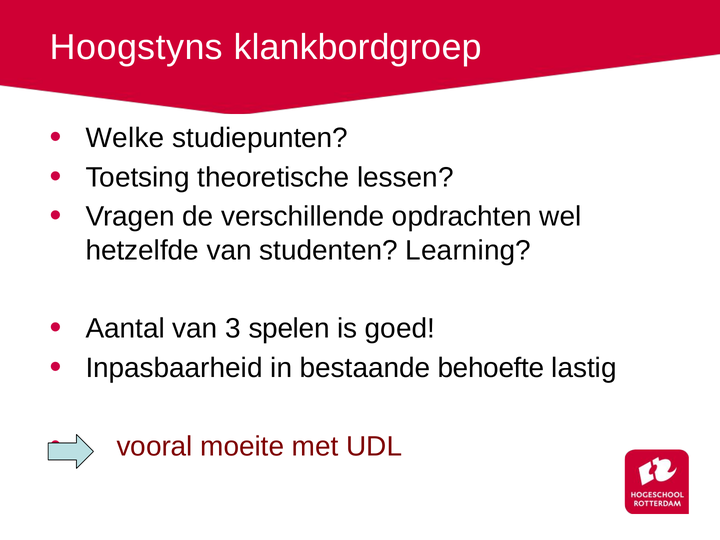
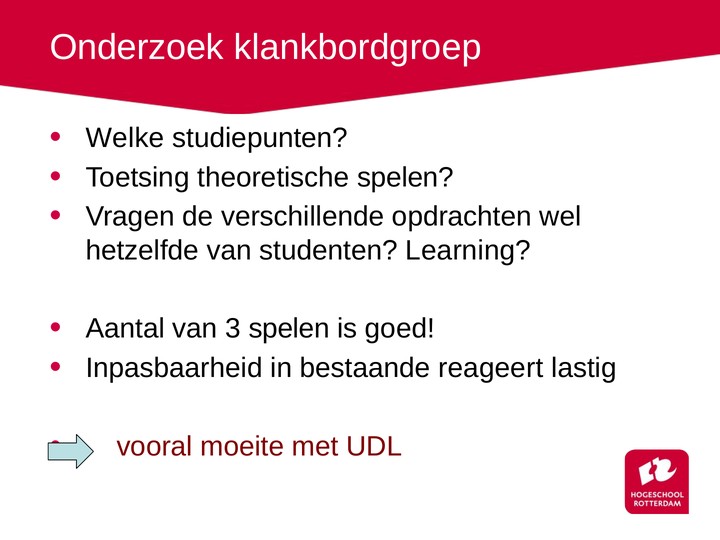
Hoogstyns: Hoogstyns -> Onderzoek (137, 48)
theoretische lessen: lessen -> spelen (406, 177)
behoefte: behoefte -> reageert (491, 368)
